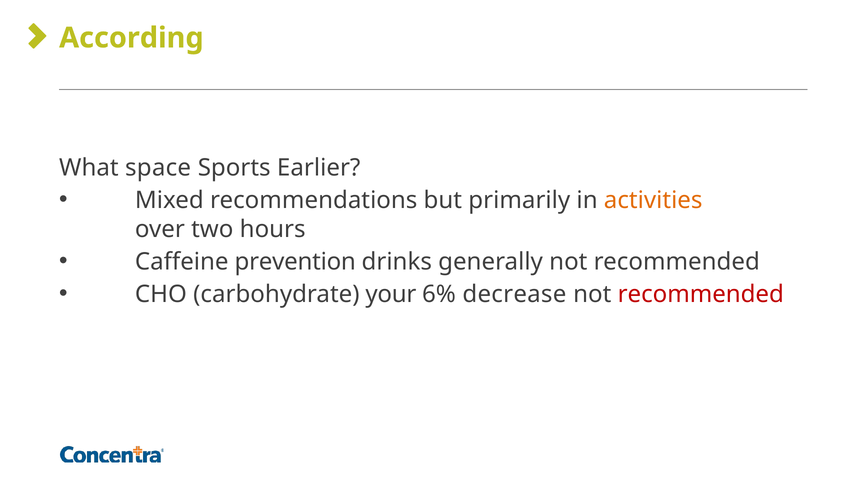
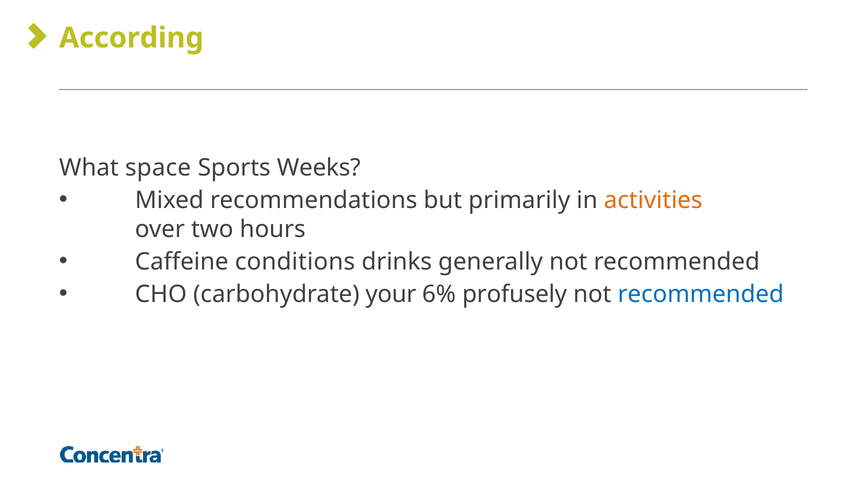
Earlier: Earlier -> Weeks (319, 168)
prevention: prevention -> conditions (295, 262)
decrease: decrease -> profusely (515, 294)
recommended colour: red -> blue (701, 294)
